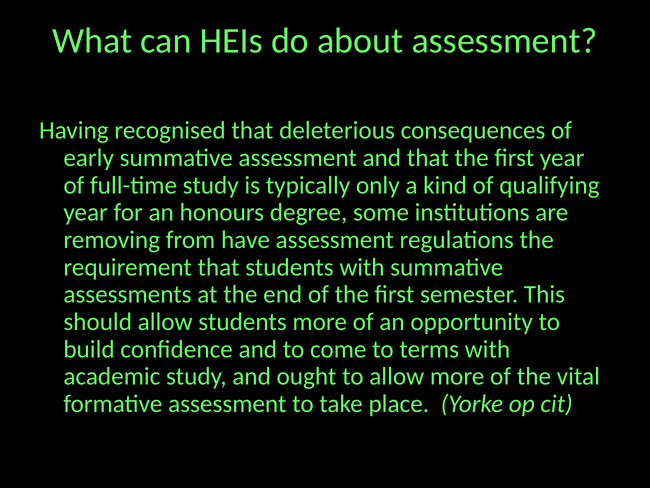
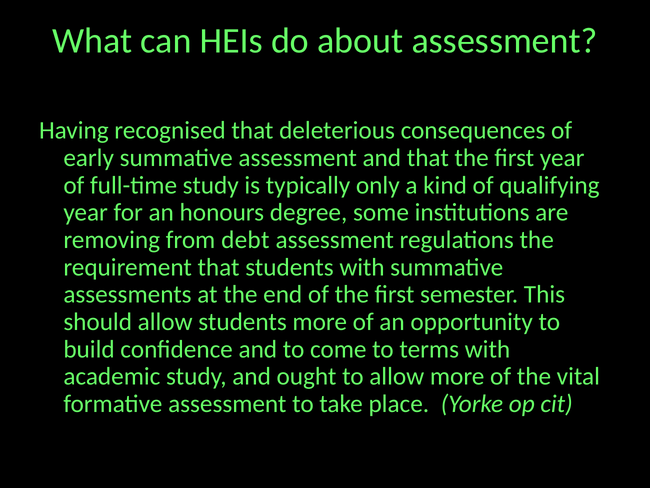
have: have -> debt (245, 240)
